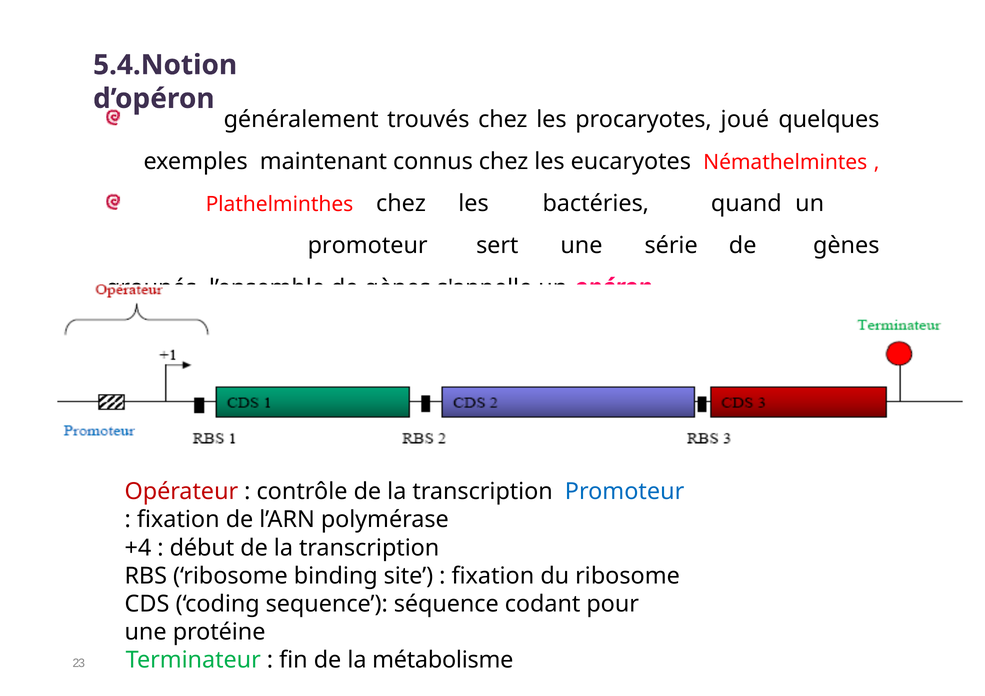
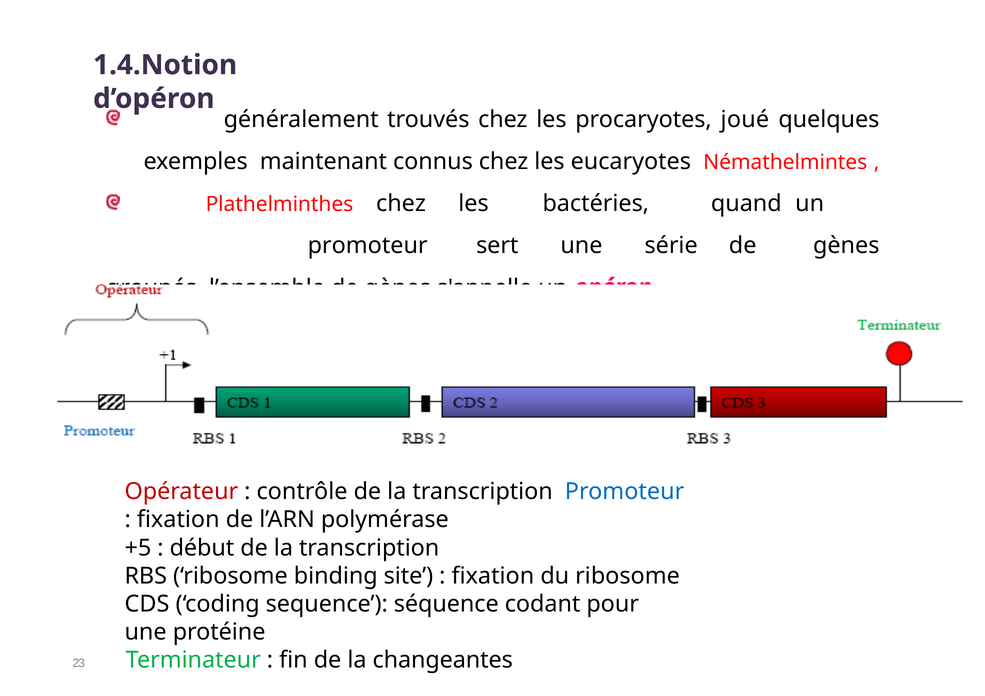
5.4.Notion: 5.4.Notion -> 1.4.Notion (165, 65)
+4: +4 -> +5 (138, 548)
métabolisme: métabolisme -> changeantes (443, 660)
